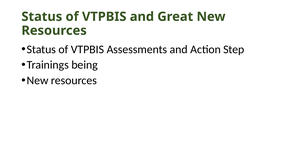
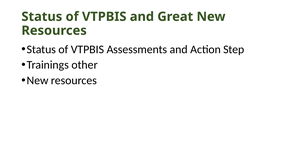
being: being -> other (85, 65)
